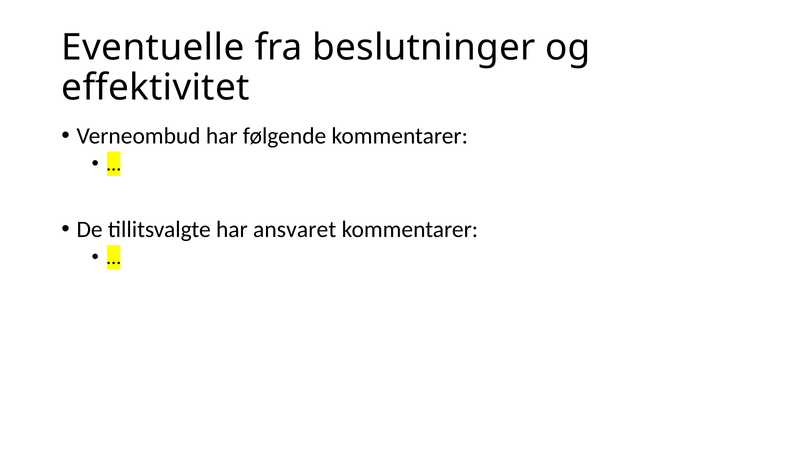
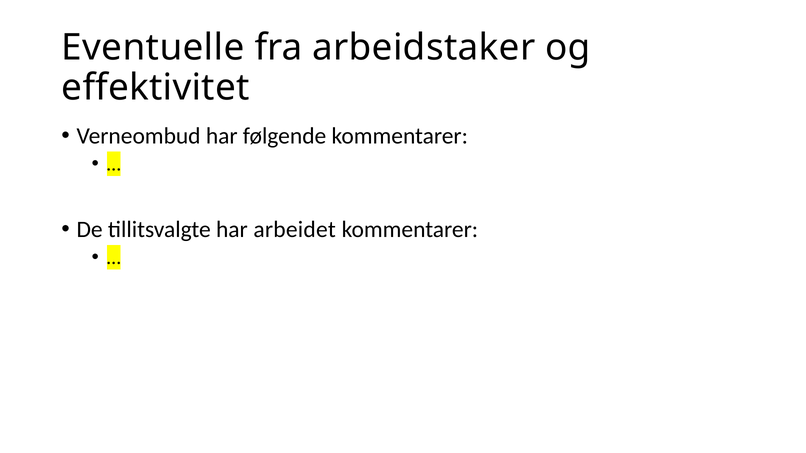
beslutninger: beslutninger -> arbeidstaker (424, 48)
ansvaret: ansvaret -> arbeidet (295, 230)
